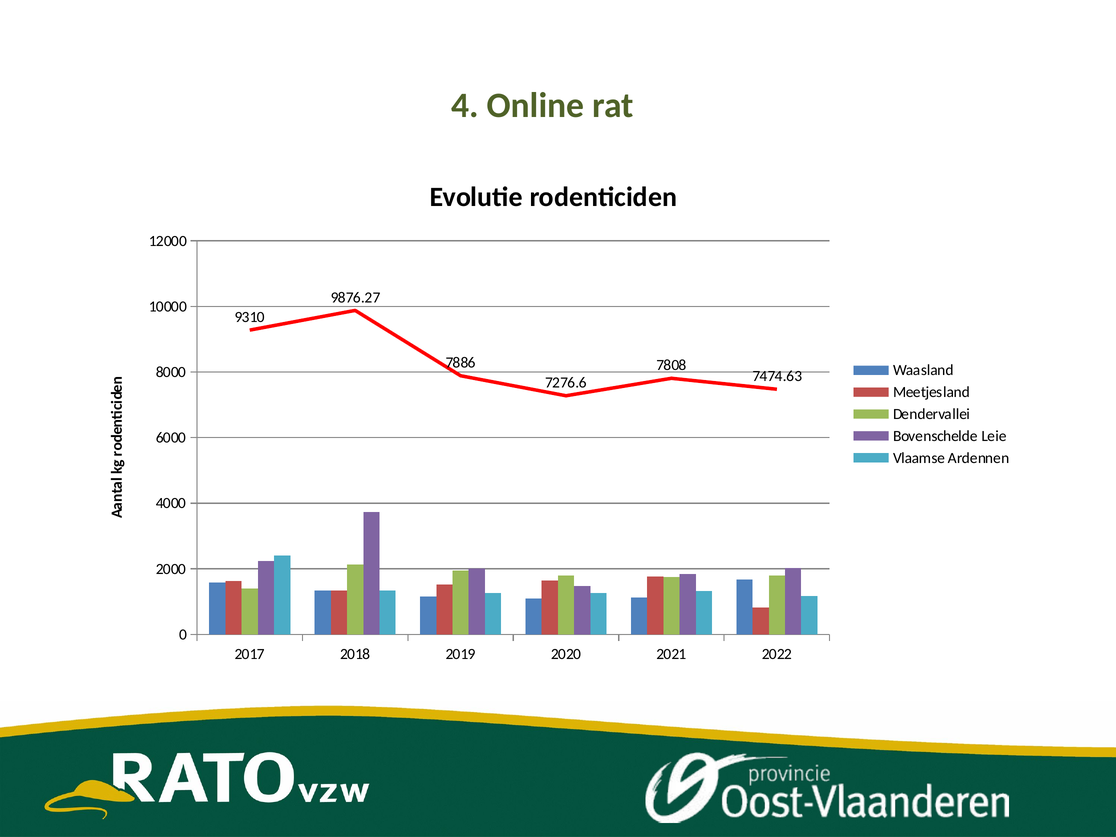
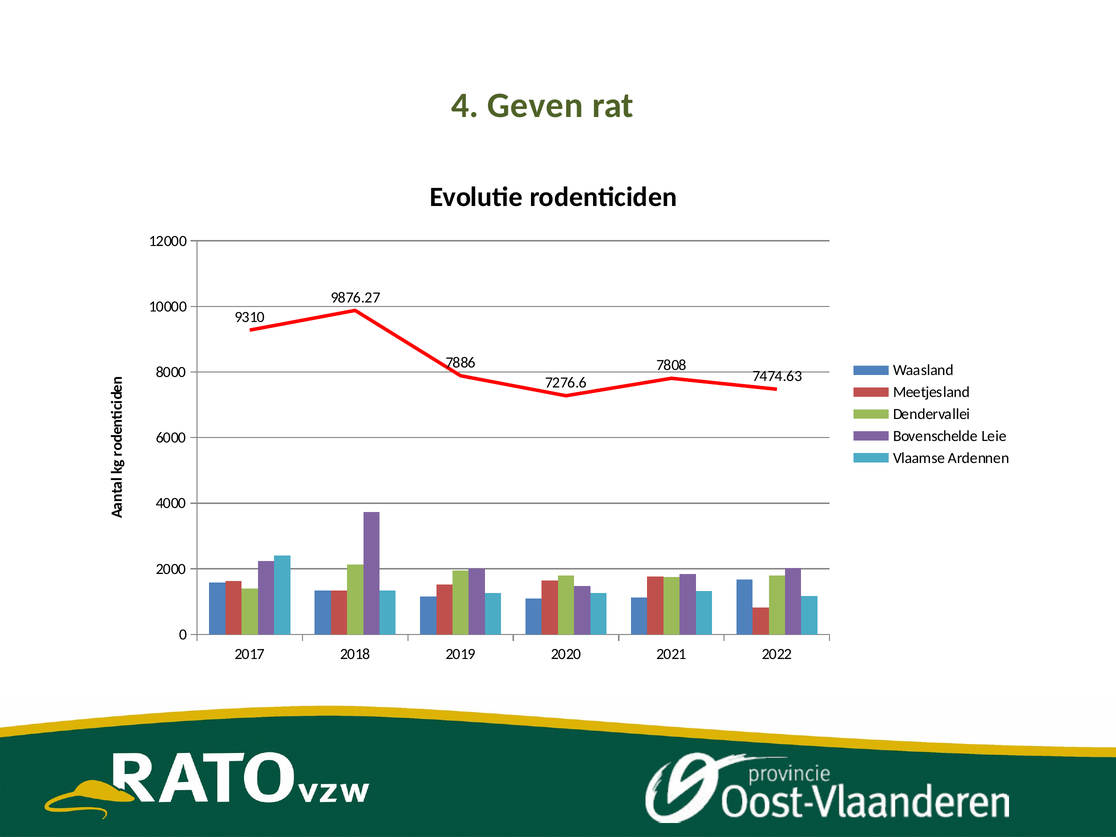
Online: Online -> Geven (535, 105)
